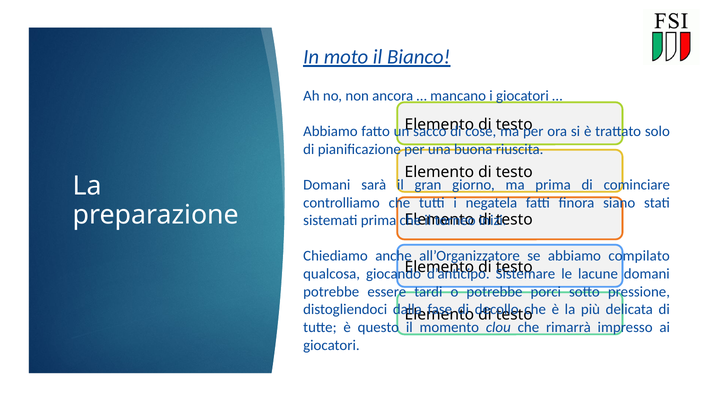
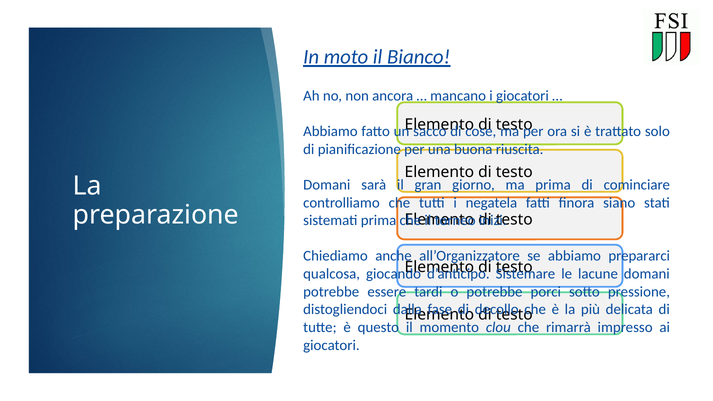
compilato: compilato -> prepararci (639, 256)
